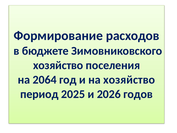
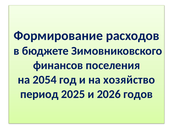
хозяйство: хозяйство -> финансов (58, 65)
2064: 2064 -> 2054 (45, 80)
